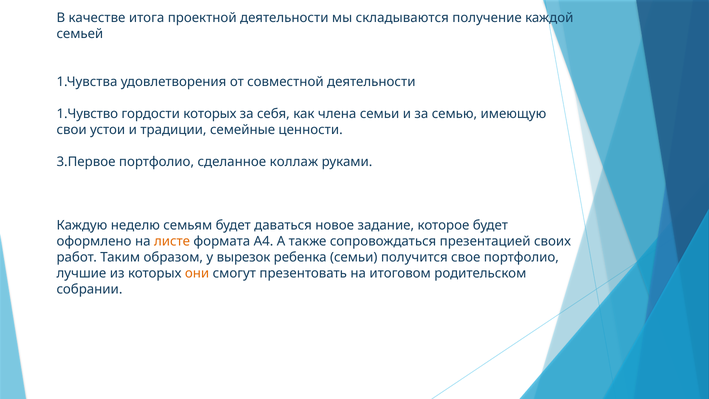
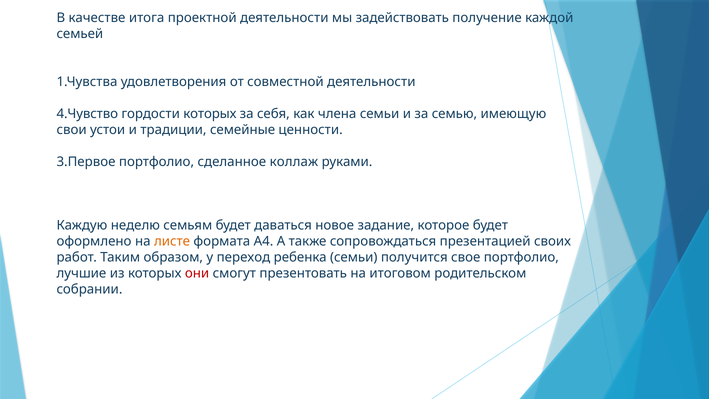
складываются: складываются -> задействовать (402, 18)
1.Чувство: 1.Чувство -> 4.Чувство (87, 114)
вырезок: вырезок -> переход (243, 257)
они colour: orange -> red (197, 273)
